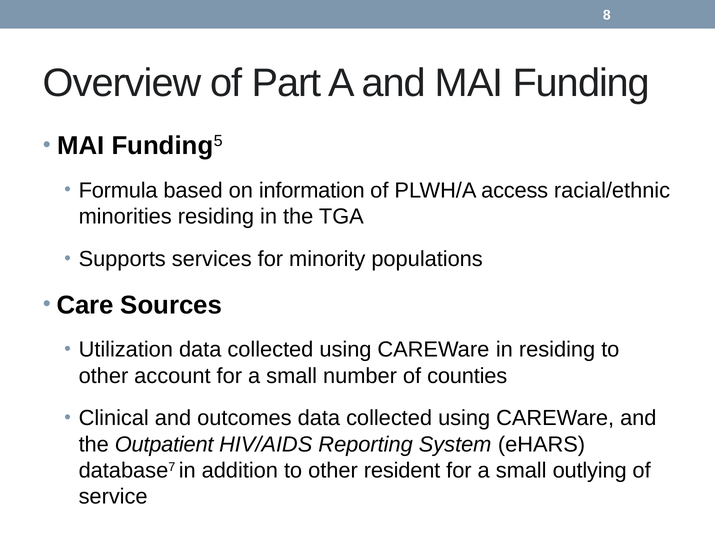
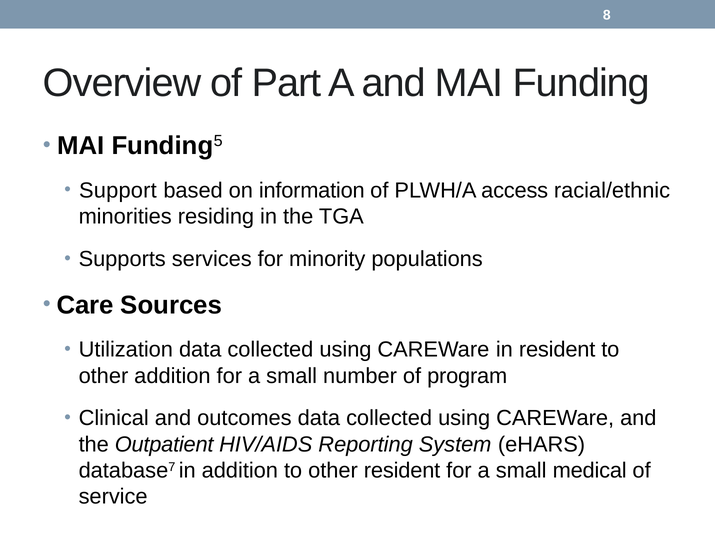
Formula: Formula -> Support (118, 191)
in residing: residing -> resident (557, 350)
other account: account -> addition (172, 376)
counties: counties -> program (467, 376)
outlying: outlying -> medical (590, 471)
